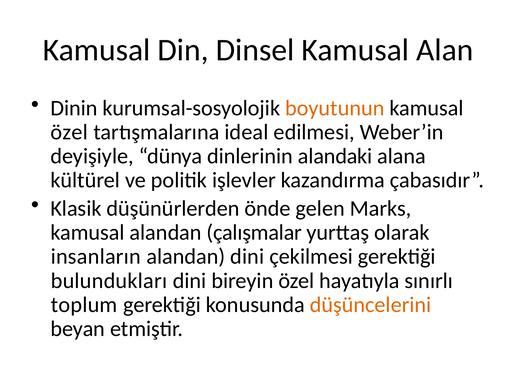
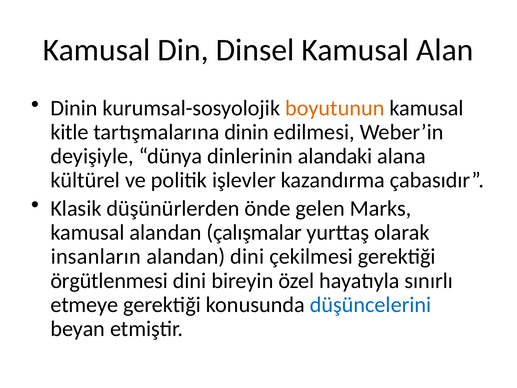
özel: özel -> kitle (70, 132)
tartışmalarına ideal: ideal -> dinin (247, 132)
bulundukları: bulundukları -> örgütlenmesi (109, 281)
toplum: toplum -> etmeye (84, 305)
düşüncelerini colour: orange -> blue (371, 305)
